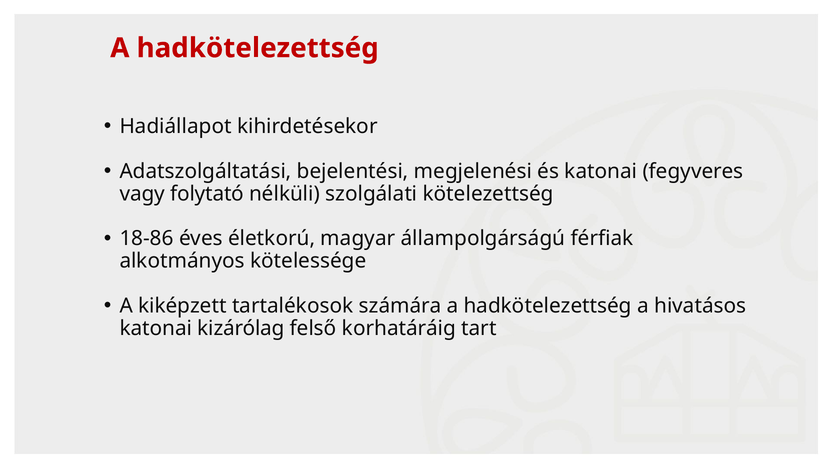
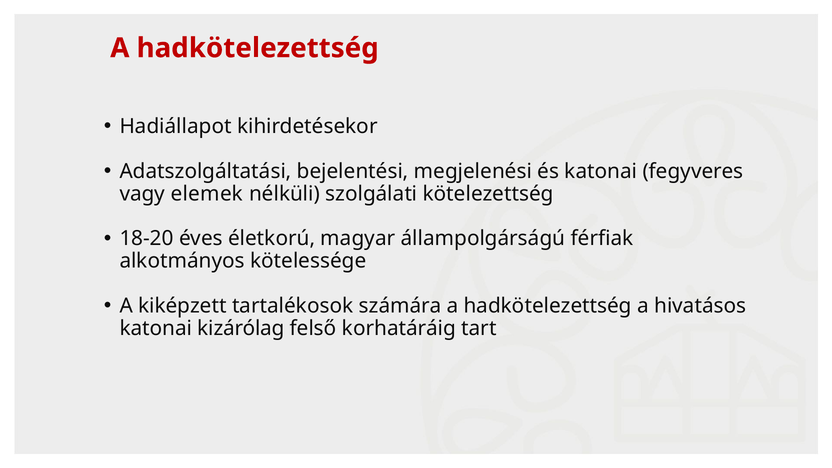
folytató: folytató -> elemek (207, 194)
18-86: 18-86 -> 18-20 (147, 239)
